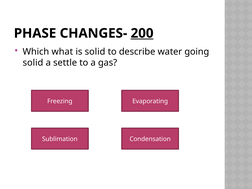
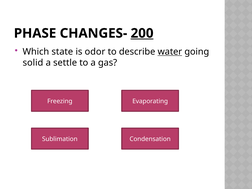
what: what -> state (62, 52)
is solid: solid -> odor (95, 52)
water underline: none -> present (170, 52)
